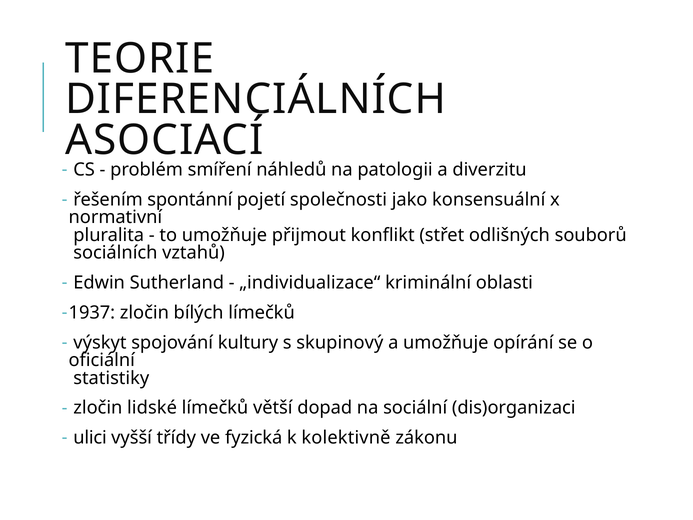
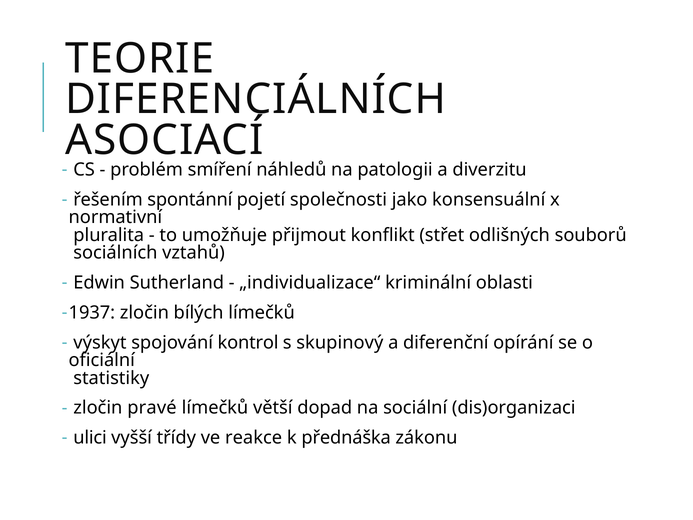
kultury: kultury -> kontrol (248, 342)
a umožňuje: umožňuje -> diferenční (446, 342)
lidské: lidské -> pravé (152, 408)
fyzická: fyzická -> reakce (254, 438)
kolektivně: kolektivně -> přednáška (346, 438)
